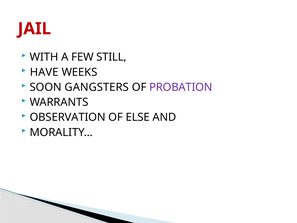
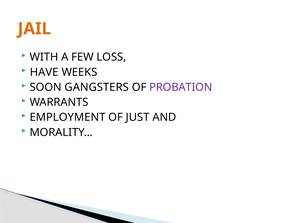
JAIL colour: red -> orange (34, 29)
STILL: STILL -> LOSS (111, 57)
OBSERVATION: OBSERVATION -> EMPLOYMENT (68, 117)
ELSE: ELSE -> JUST (138, 117)
